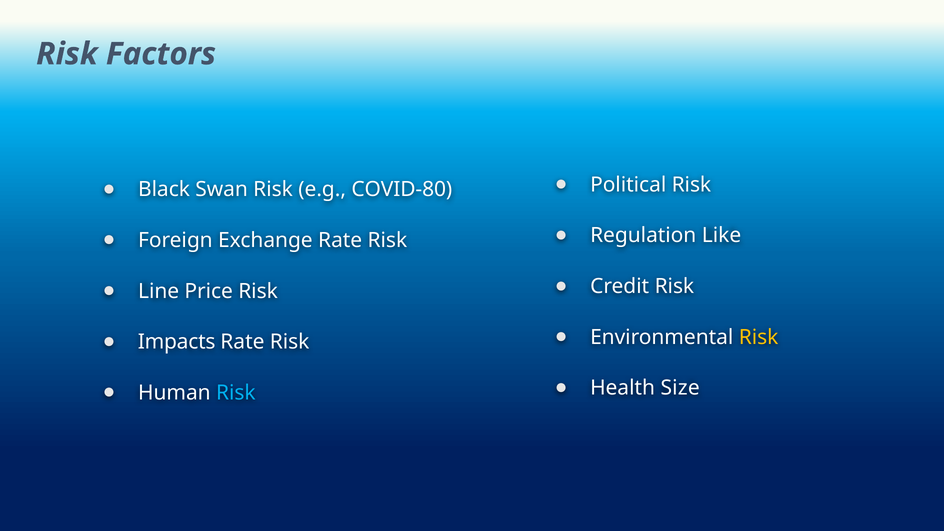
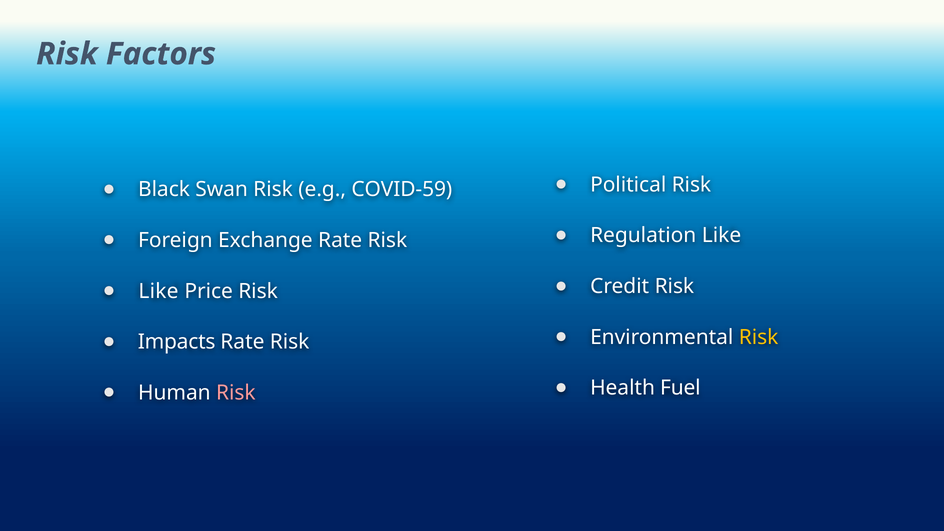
COVID-80: COVID-80 -> COVID-59 (402, 189)
Line: Line -> Like (158, 291)
Size: Size -> Fuel (680, 388)
Risk colour: light blue -> pink (236, 393)
